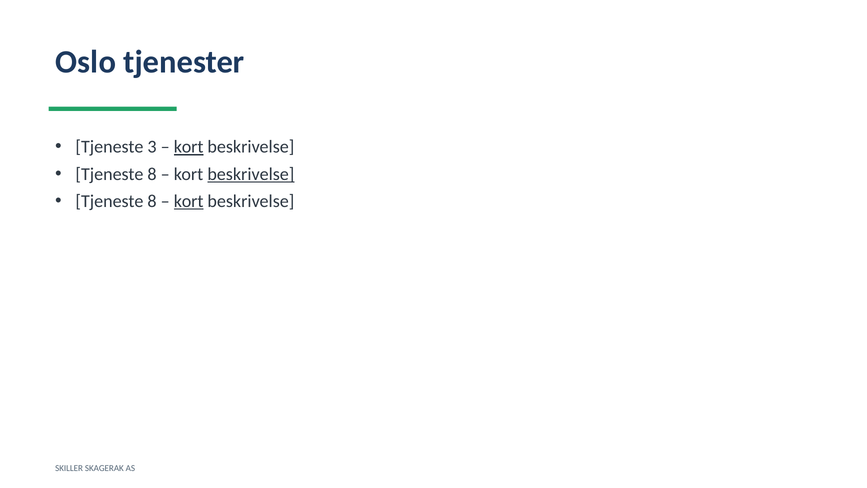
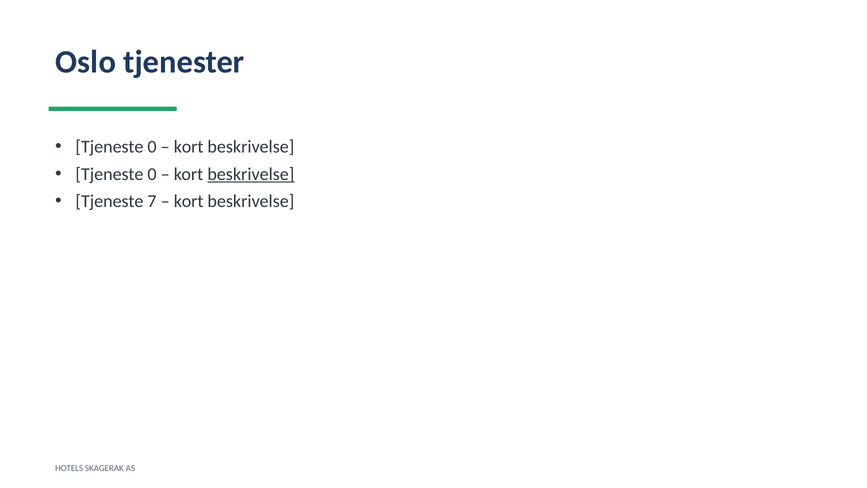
3: 3 -> 0 (152, 147)
kort underline: present -> none (189, 147)
8: 8 -> 0 (152, 174)
8: 8 -> 7 (152, 201)
kort underline: present -> none (189, 201)
SKILLER: SKILLER -> HOTELS (69, 468)
